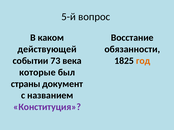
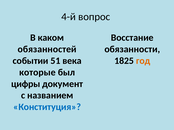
5-й: 5-й -> 4-й (69, 17)
действующей: действующей -> обязанностей (47, 49)
73: 73 -> 51 (55, 61)
страны: страны -> цифры (26, 84)
Конституция colour: purple -> blue (47, 107)
